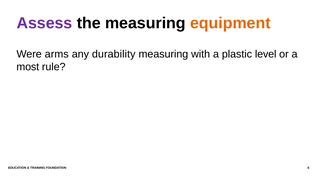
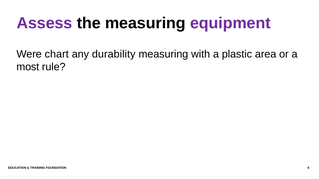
equipment colour: orange -> purple (230, 23)
arms: arms -> chart (57, 54)
level: level -> area (266, 54)
